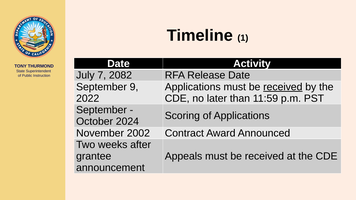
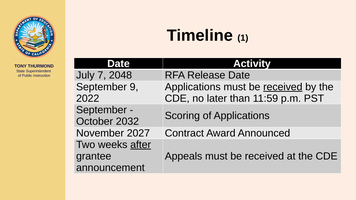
2082: 2082 -> 2048 (120, 75)
2024: 2024 -> 2032 (127, 122)
2002: 2002 -> 2027 (138, 133)
after underline: none -> present (141, 145)
